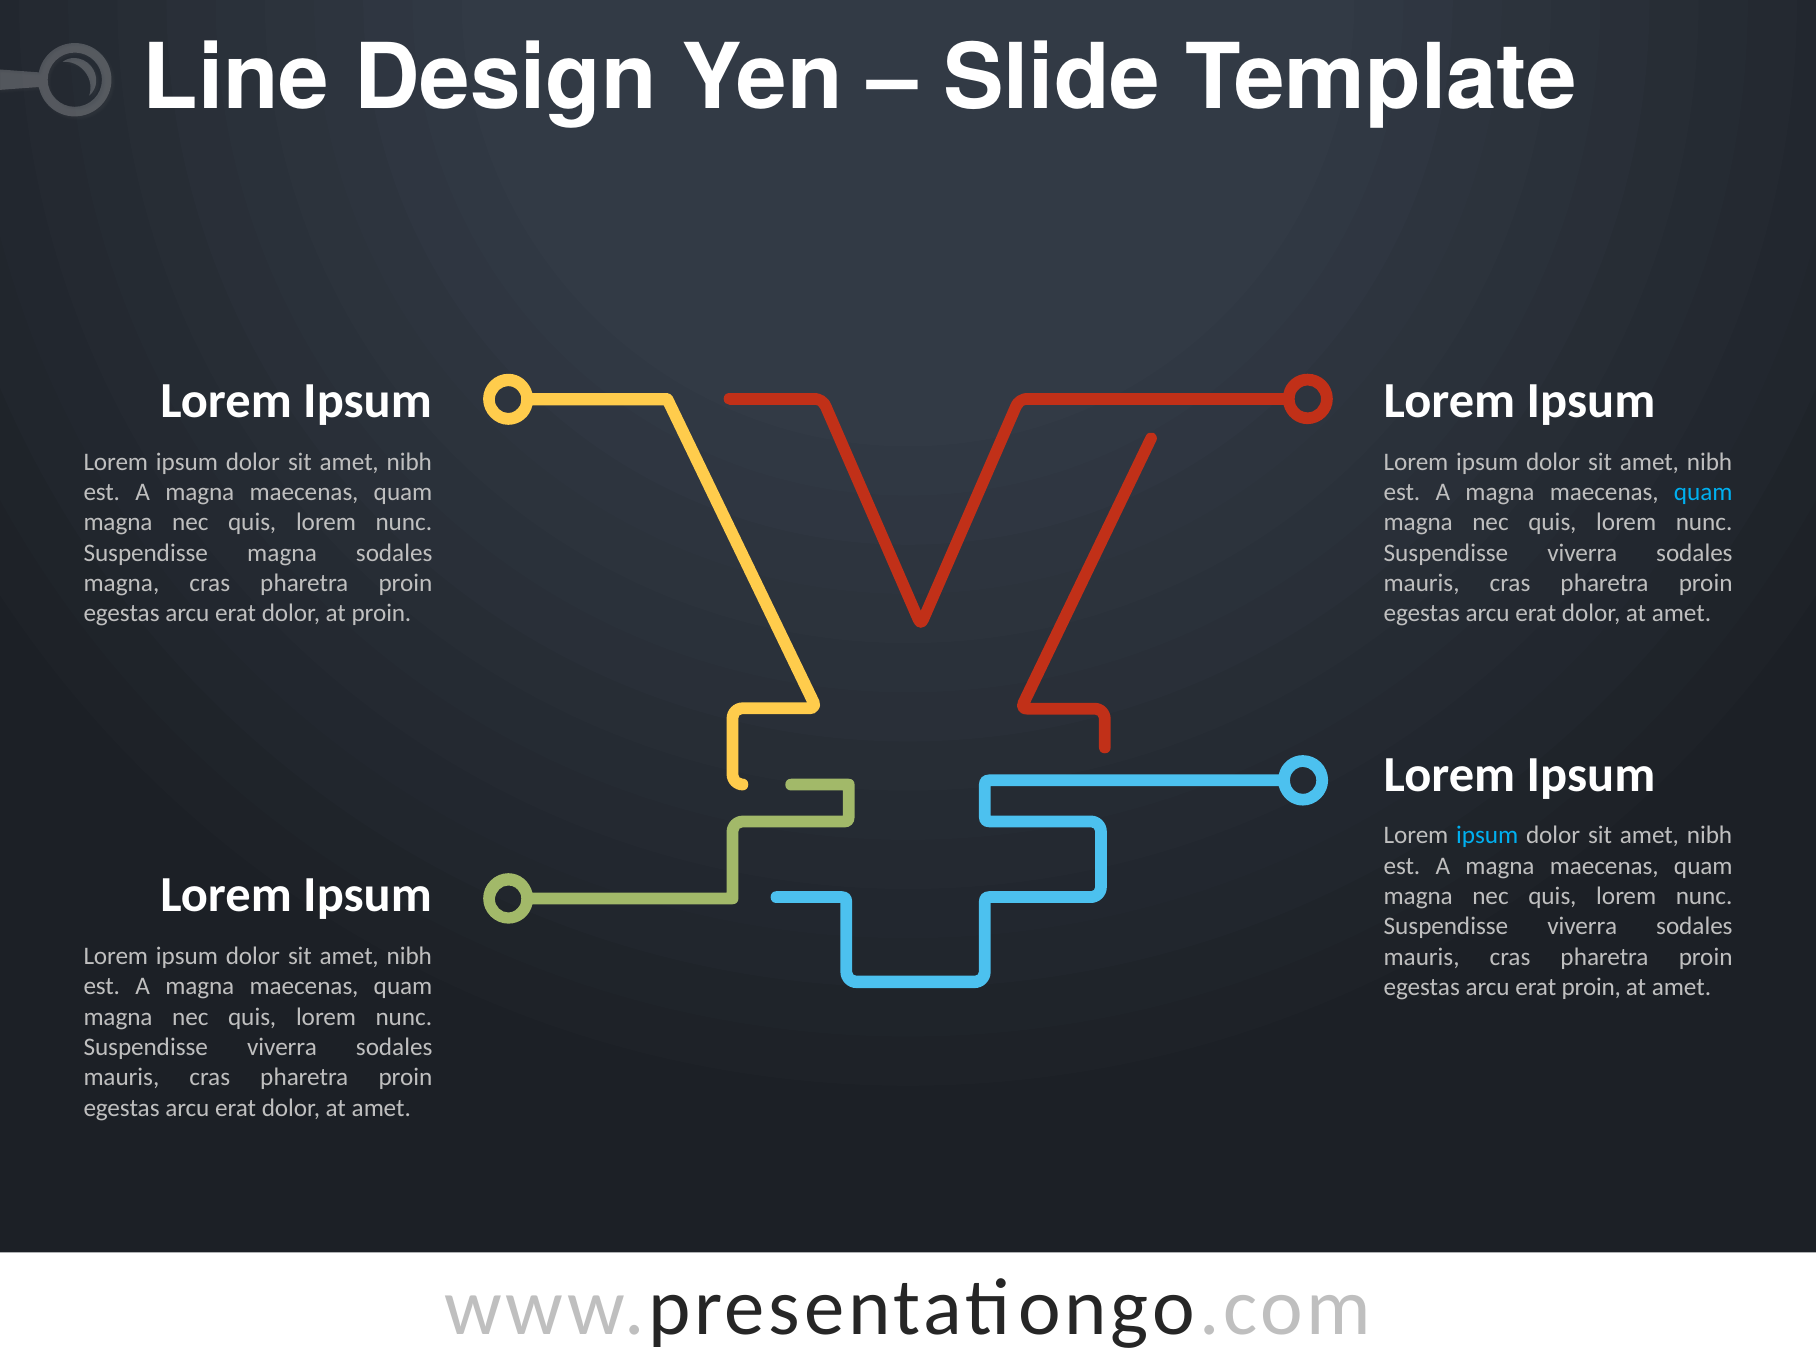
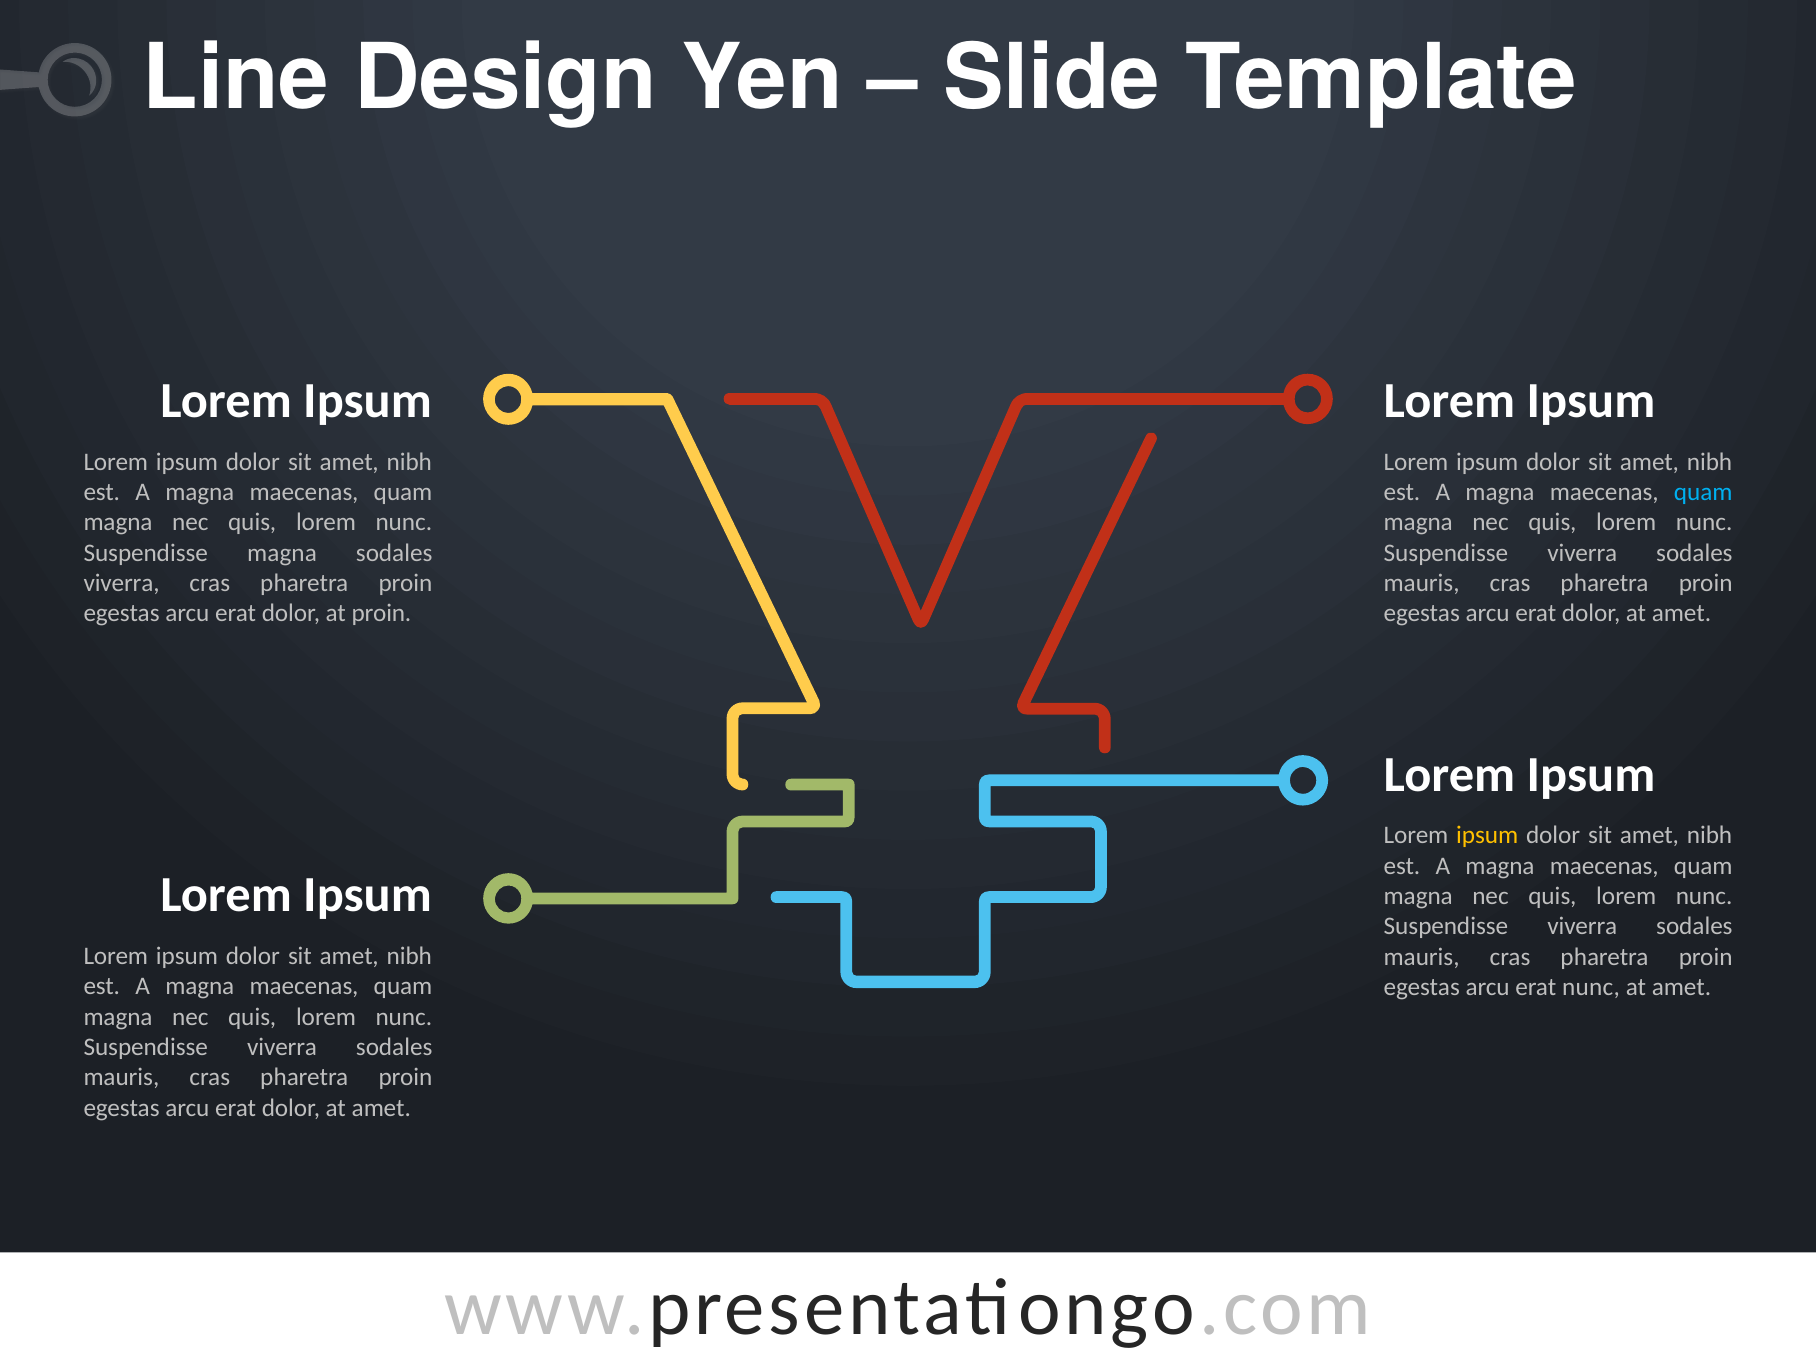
magna: magna -> viverra (122, 583)
ipsum colour: light blue -> yellow (1487, 836)
erat proin: proin -> nunc (1591, 987)
